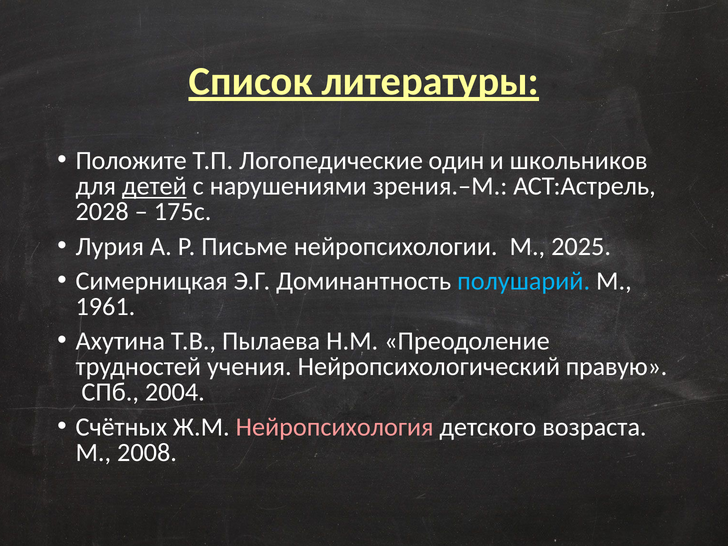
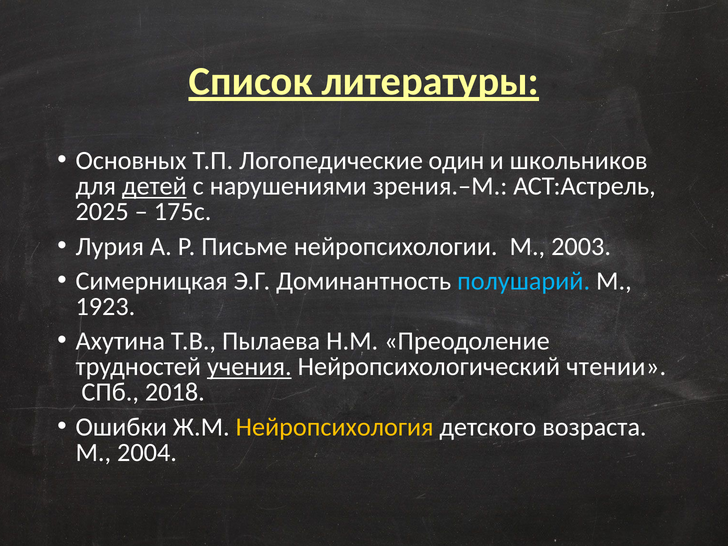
Положите: Положите -> Основных (131, 161)
2028: 2028 -> 2025 (102, 212)
2025: 2025 -> 2003 (581, 246)
1961: 1961 -> 1923 (105, 307)
учения underline: none -> present (249, 367)
правую: правую -> чтении (616, 367)
2004: 2004 -> 2018 (175, 392)
Счётных: Счётных -> Ошибки (121, 427)
Нейропсихология colour: pink -> yellow (335, 427)
2008: 2008 -> 2004 (147, 452)
